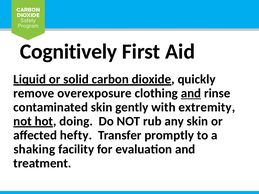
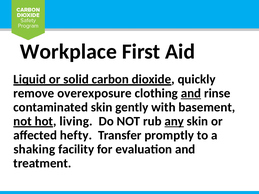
Cognitively: Cognitively -> Workplace (68, 52)
extremity: extremity -> basement (207, 107)
doing: doing -> living (76, 121)
any underline: none -> present (174, 121)
